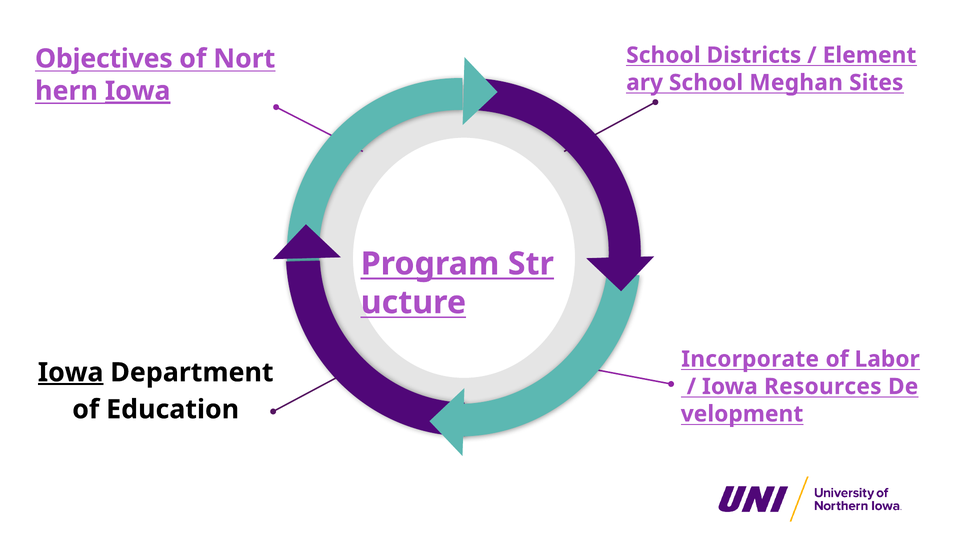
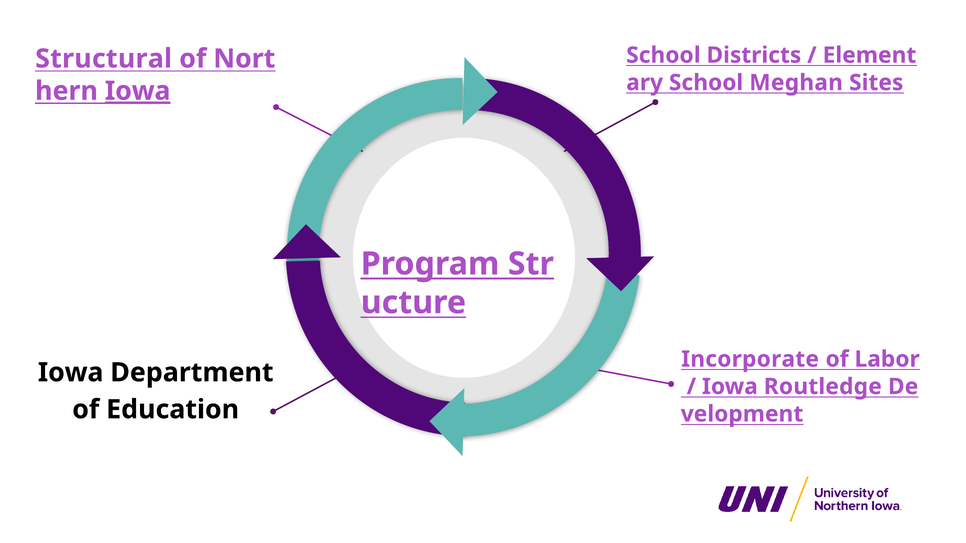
Objectives: Objectives -> Structural (104, 59)
Iowa underline: present -> none (71, 373)
Resources: Resources -> Routledge (823, 387)
